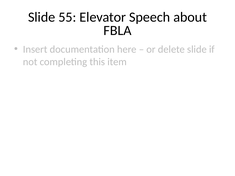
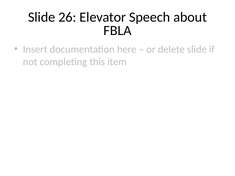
55: 55 -> 26 (67, 17)
